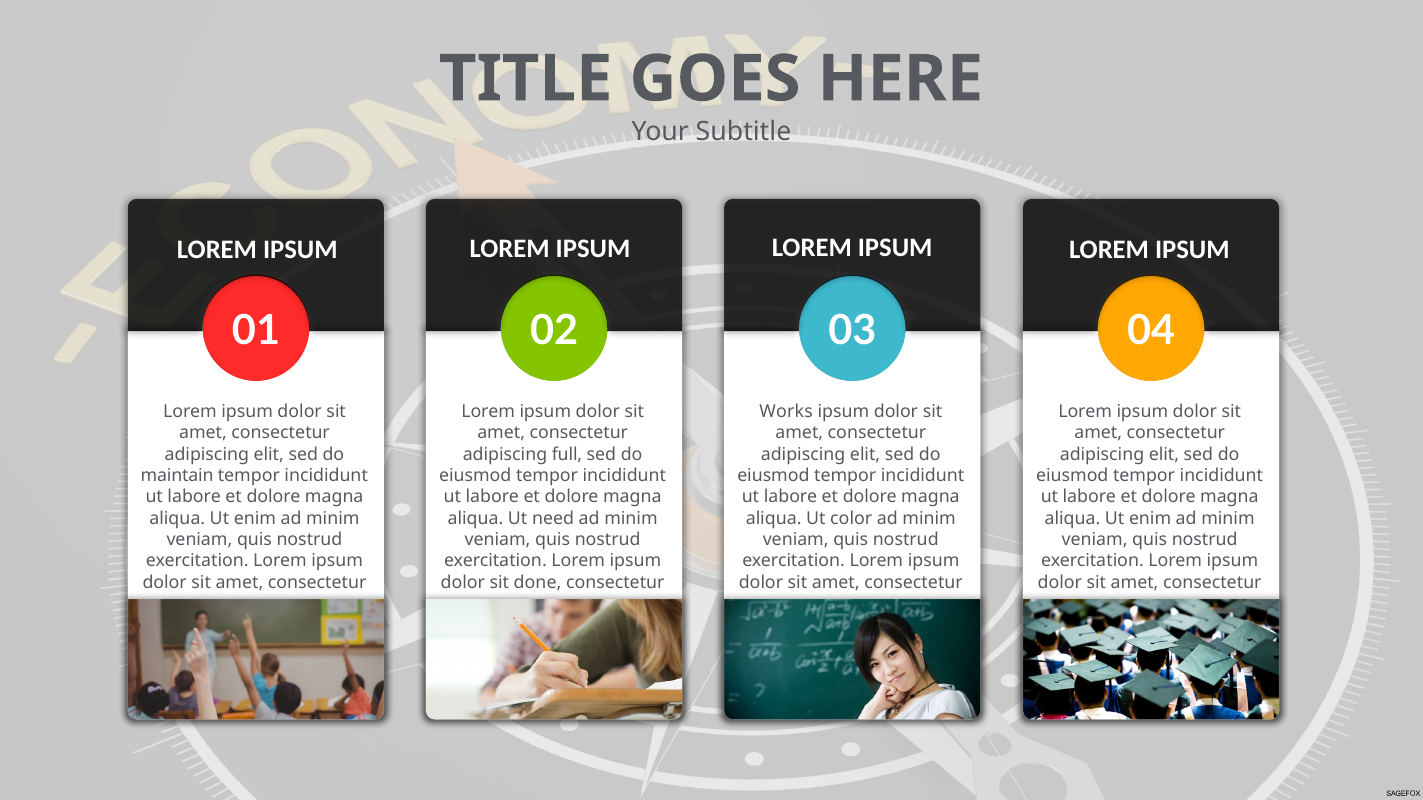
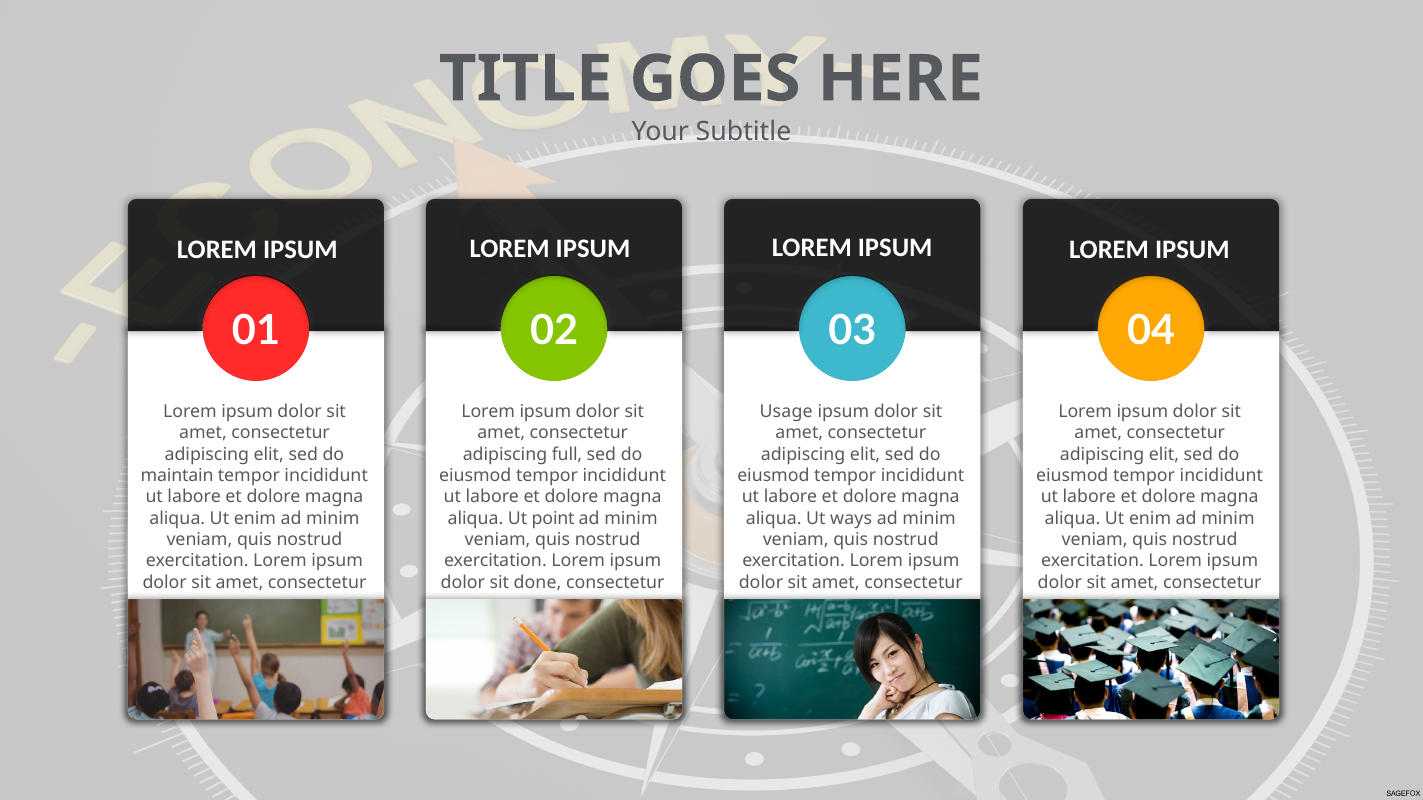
Works: Works -> Usage (786, 412)
need: need -> point (553, 518)
color: color -> ways (851, 518)
